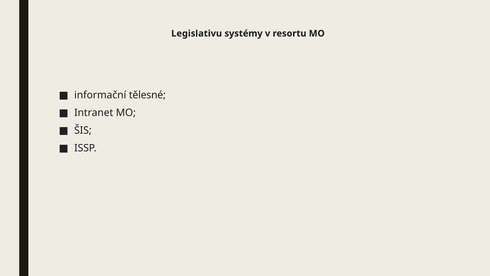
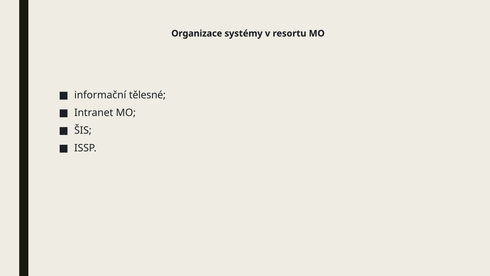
Legislativu: Legislativu -> Organizace (197, 33)
